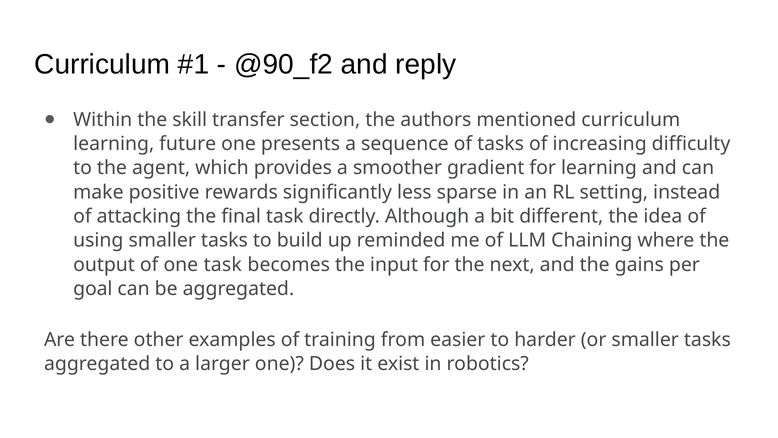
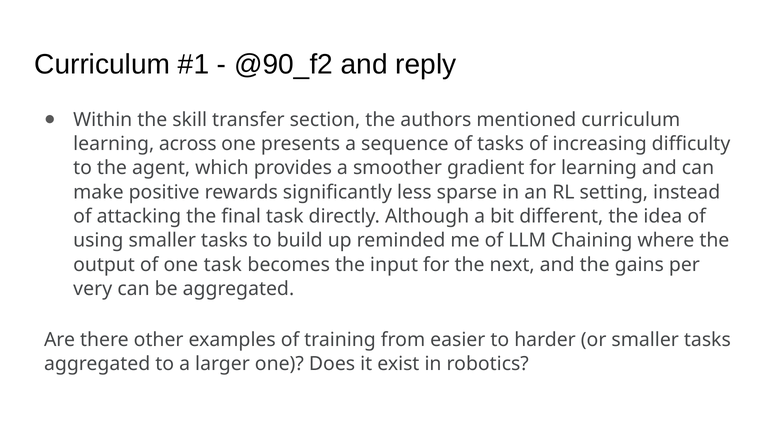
future: future -> across (188, 144)
goal: goal -> very (93, 289)
